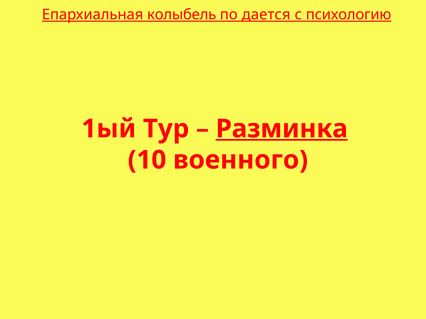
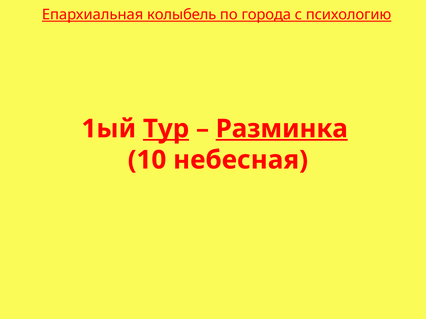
дается: дается -> города (266, 15)
Тур underline: none -> present (166, 129)
военного: военного -> небесная (241, 160)
